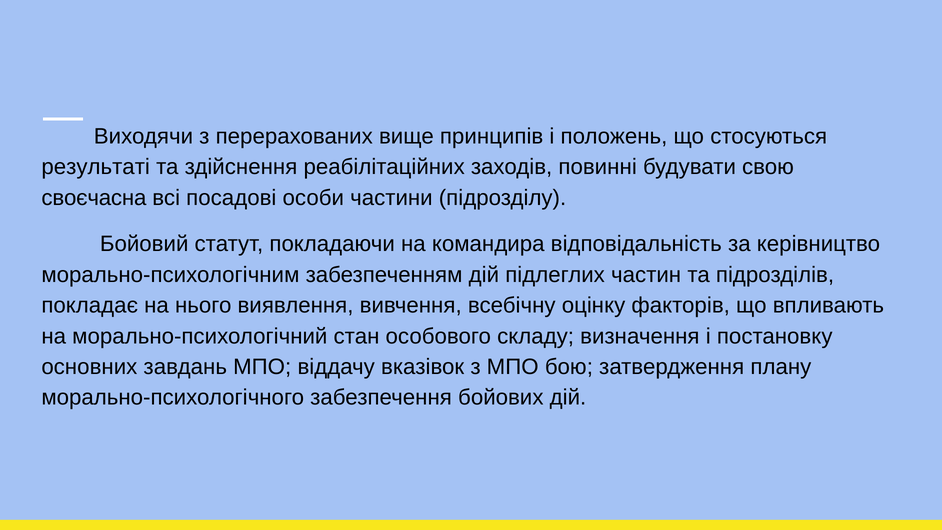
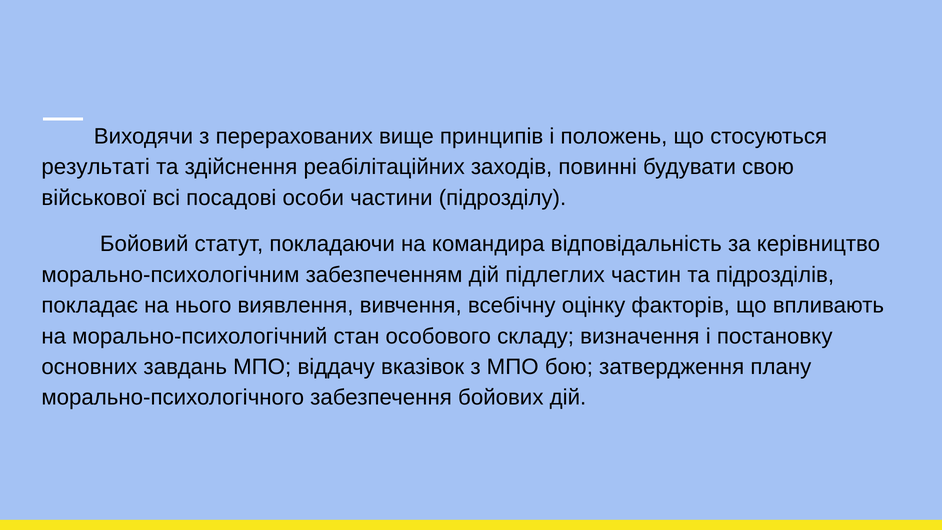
своєчасна: своєчасна -> військової (94, 198)
